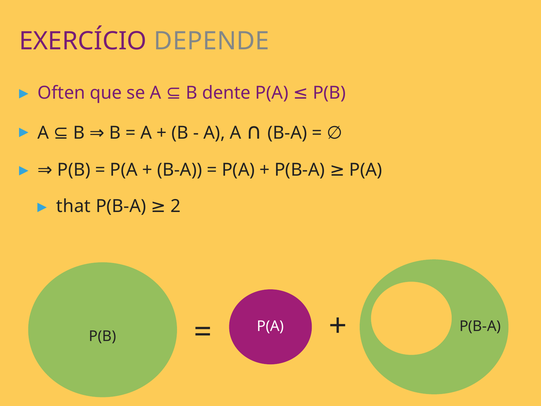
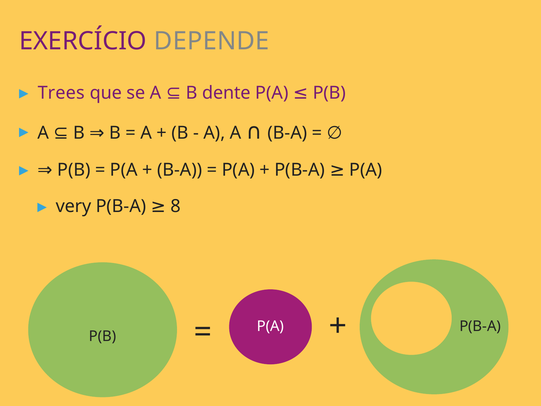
Often: Often -> Trees (61, 93)
that: that -> very (74, 206)
2: 2 -> 8 (176, 206)
